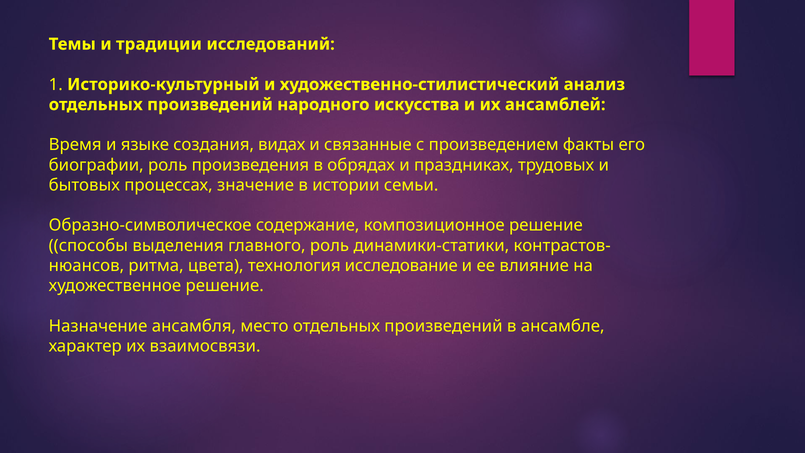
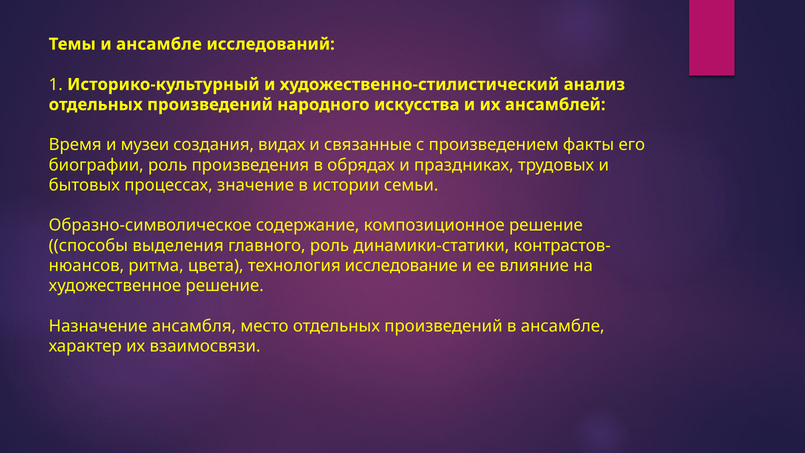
и традиции: традиции -> ансамбле (159, 44)
языке: языке -> музеи (145, 145)
